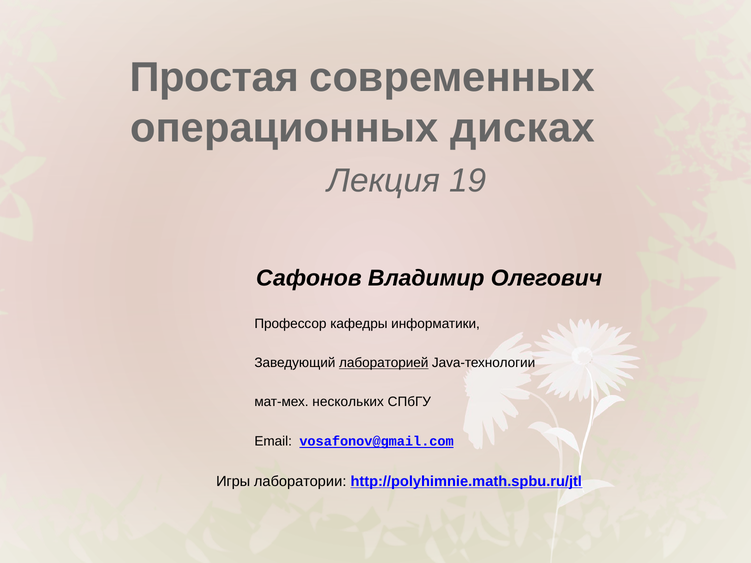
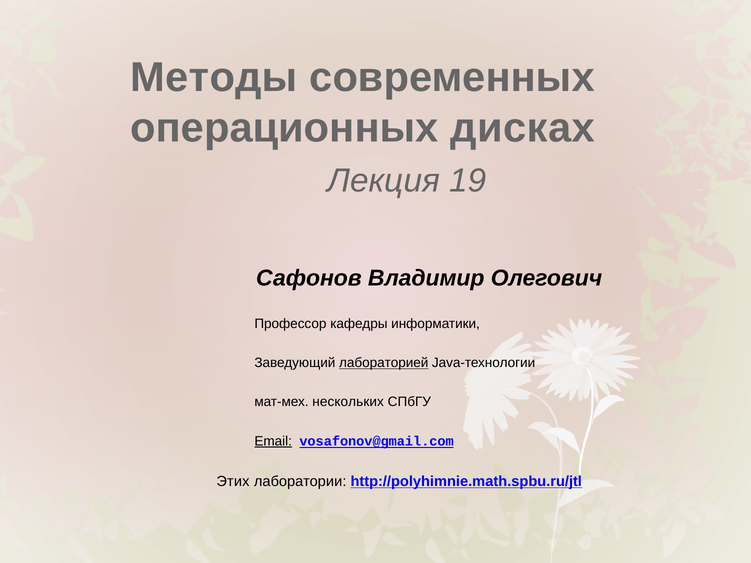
Простая: Простая -> Методы (214, 78)
Email underline: none -> present (273, 441)
Игры: Игры -> Этих (233, 481)
